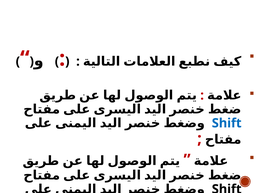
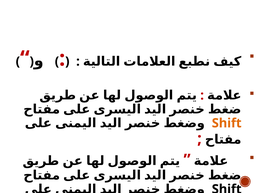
Shift colour: blue -> orange (227, 123)
